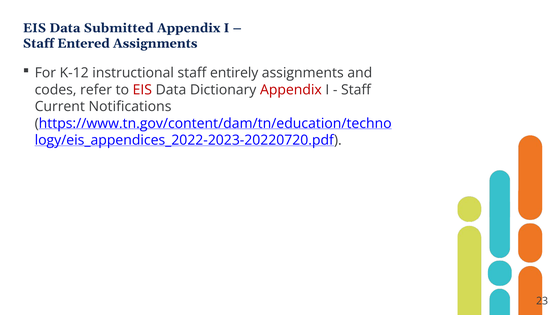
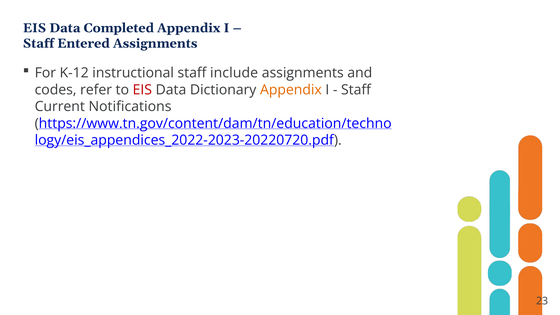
Submitted: Submitted -> Completed (119, 28)
entirely: entirely -> include (234, 73)
Appendix colour: red -> orange (291, 90)
